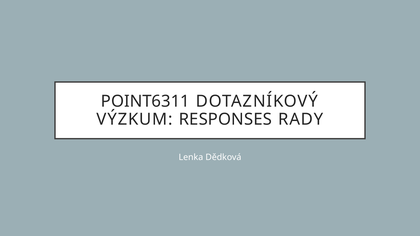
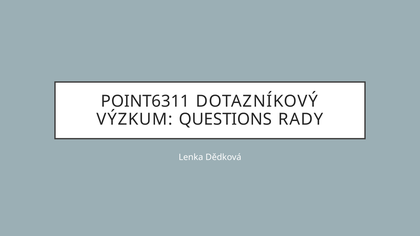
RESPONSES: RESPONSES -> QUESTIONS (225, 119)
